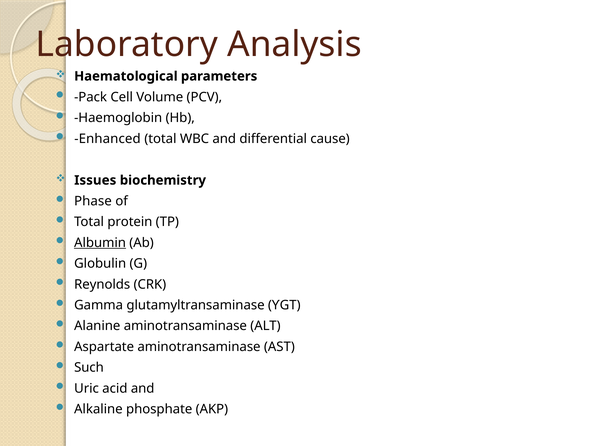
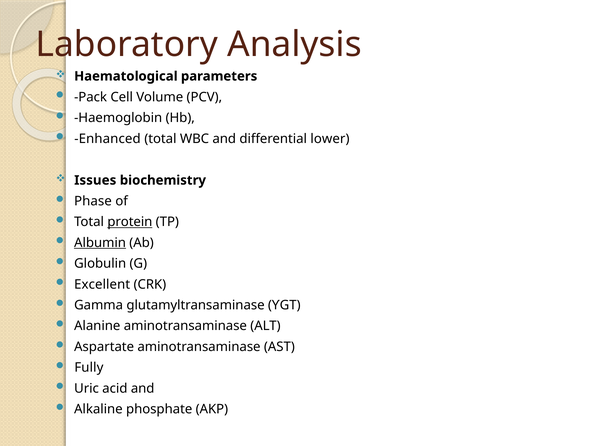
cause: cause -> lower (330, 138)
protein underline: none -> present (130, 222)
Reynolds: Reynolds -> Excellent (102, 284)
Such: Such -> Fully (89, 367)
